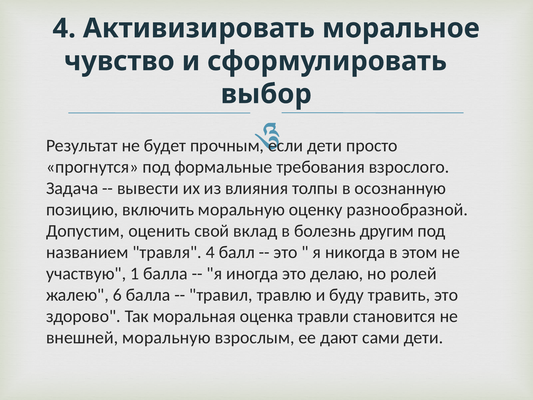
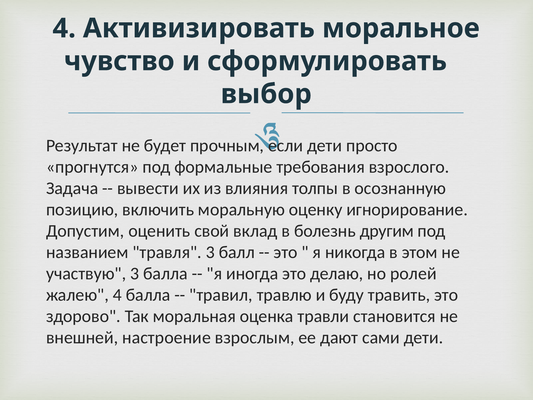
разнообразной: разнообразной -> игнорирование (407, 210)
травля 4: 4 -> 3 (210, 252)
участвую 1: 1 -> 3 (135, 274)
жалею 6: 6 -> 4 (117, 295)
внешней моральную: моральную -> настроение (167, 338)
